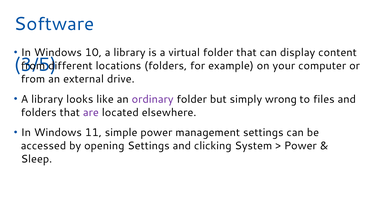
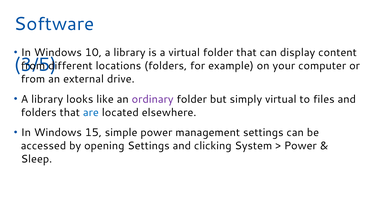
simply wrong: wrong -> virtual (281, 99)
are colour: purple -> blue (91, 112)
11: 11 -> 15 (93, 132)
